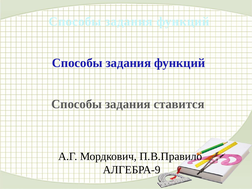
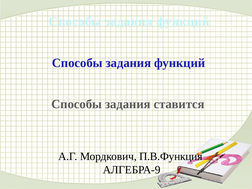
П.В.Правило: П.В.Правило -> П.В.Функция (171, 156)
